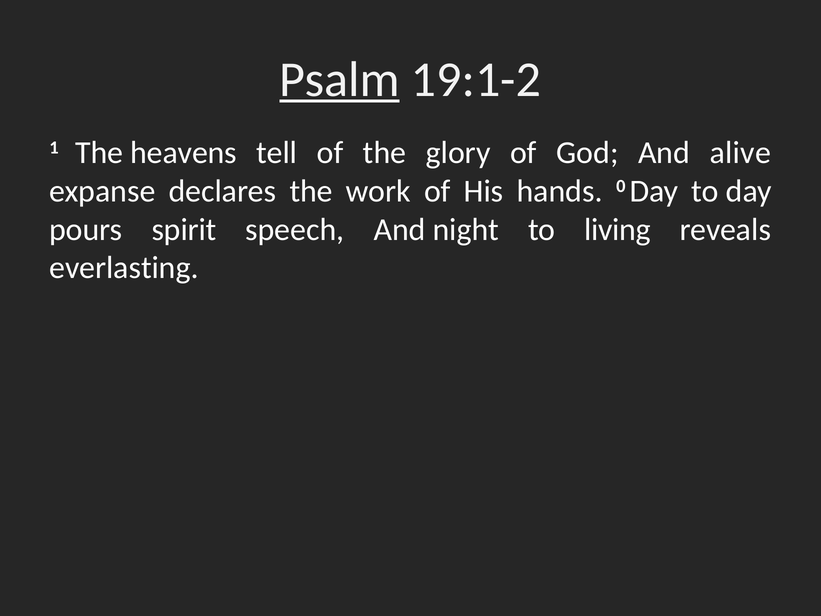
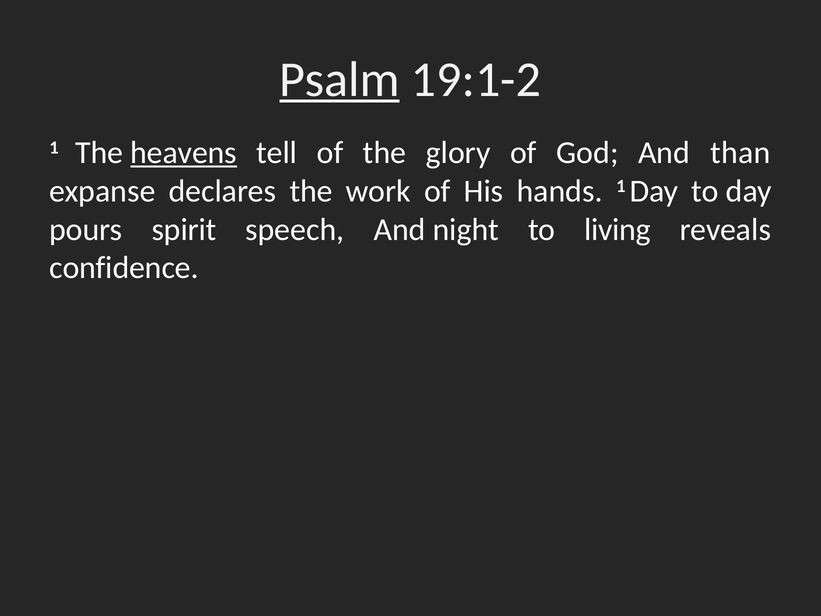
heavens underline: none -> present (184, 153)
alive: alive -> than (740, 153)
hands 0: 0 -> 1 (621, 186)
everlasting: everlasting -> confidence (124, 268)
